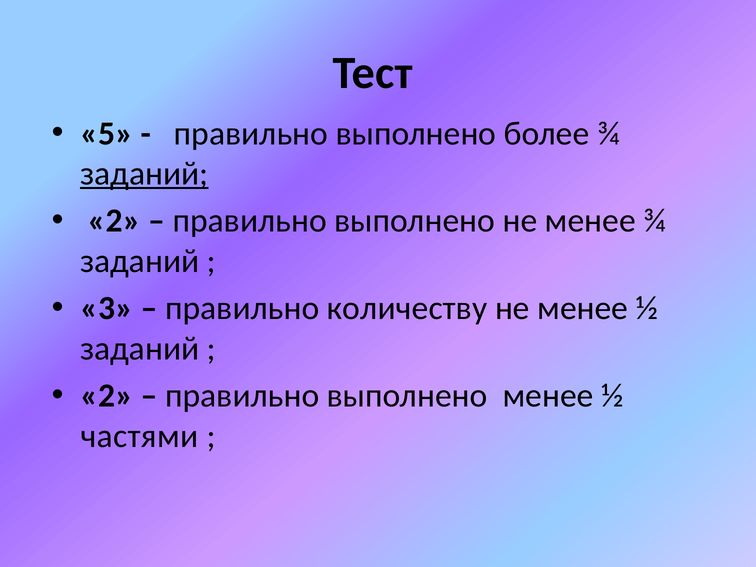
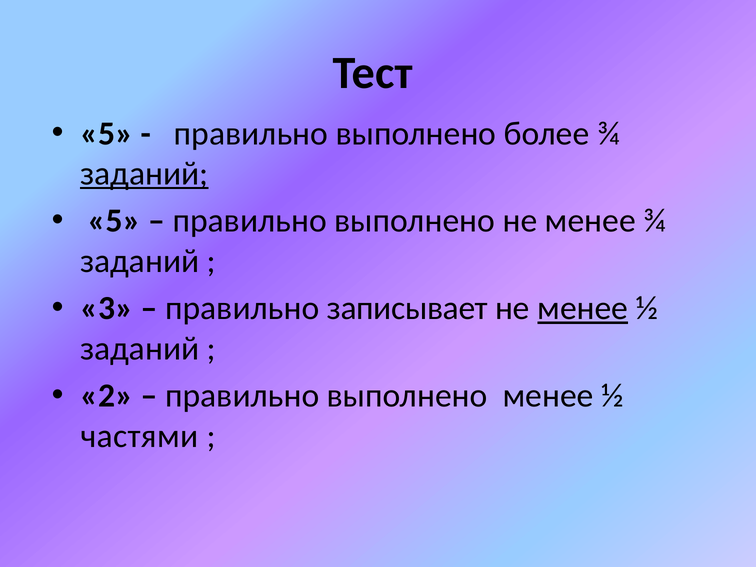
2: 2 -> 5 (114, 221)
количеству: количеству -> записывает (407, 308)
менее underline: none -> present (583, 308)
